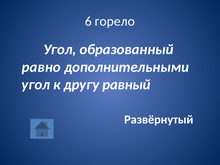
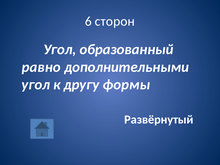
горело: горело -> сторон (115, 21)
равный: равный -> формы (126, 85)
